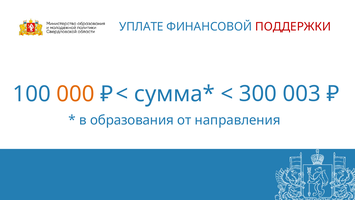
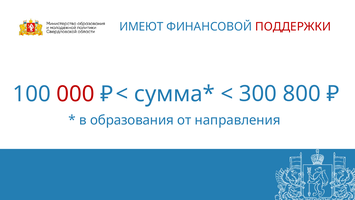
УПЛАТЕ: УПЛАТЕ -> ИМЕЮТ (141, 27)
000 colour: orange -> red (76, 94)
003: 003 -> 800 (302, 94)
